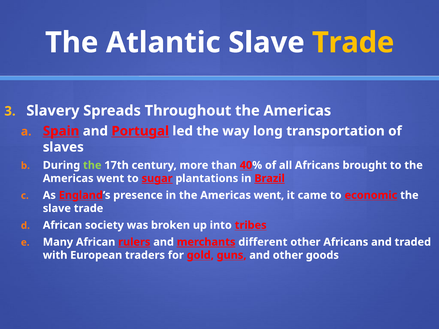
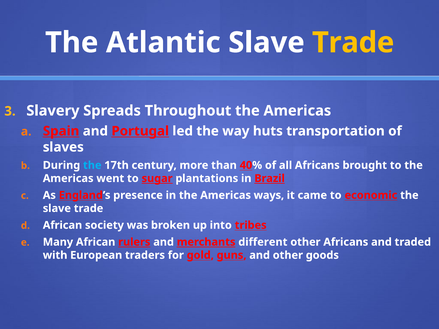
long: long -> huts (268, 131)
the colour: light green -> light blue (92, 165)
in the Americas went: went -> ways (269, 195)
